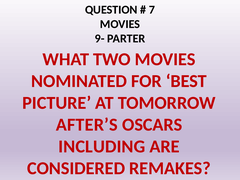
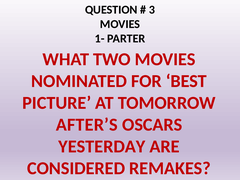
7: 7 -> 3 (152, 10)
9-: 9- -> 1- (100, 38)
INCLUDING: INCLUDING -> YESTERDAY (102, 147)
